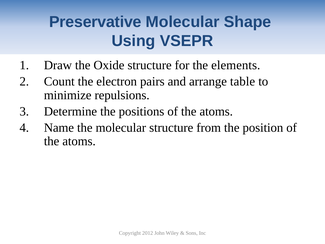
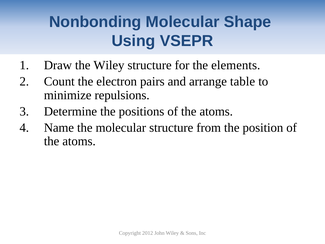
Preservative: Preservative -> Nonbonding (95, 22)
the Oxide: Oxide -> Wiley (109, 65)
